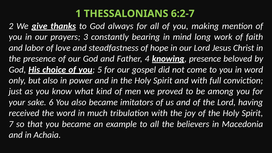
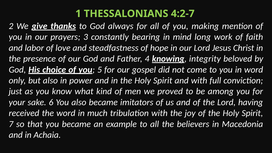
6:2-7: 6:2-7 -> 4:2-7 (183, 14)
knowing presence: presence -> integrity (205, 59)
